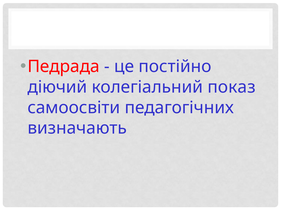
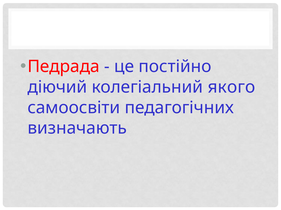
показ: показ -> якого (232, 87)
